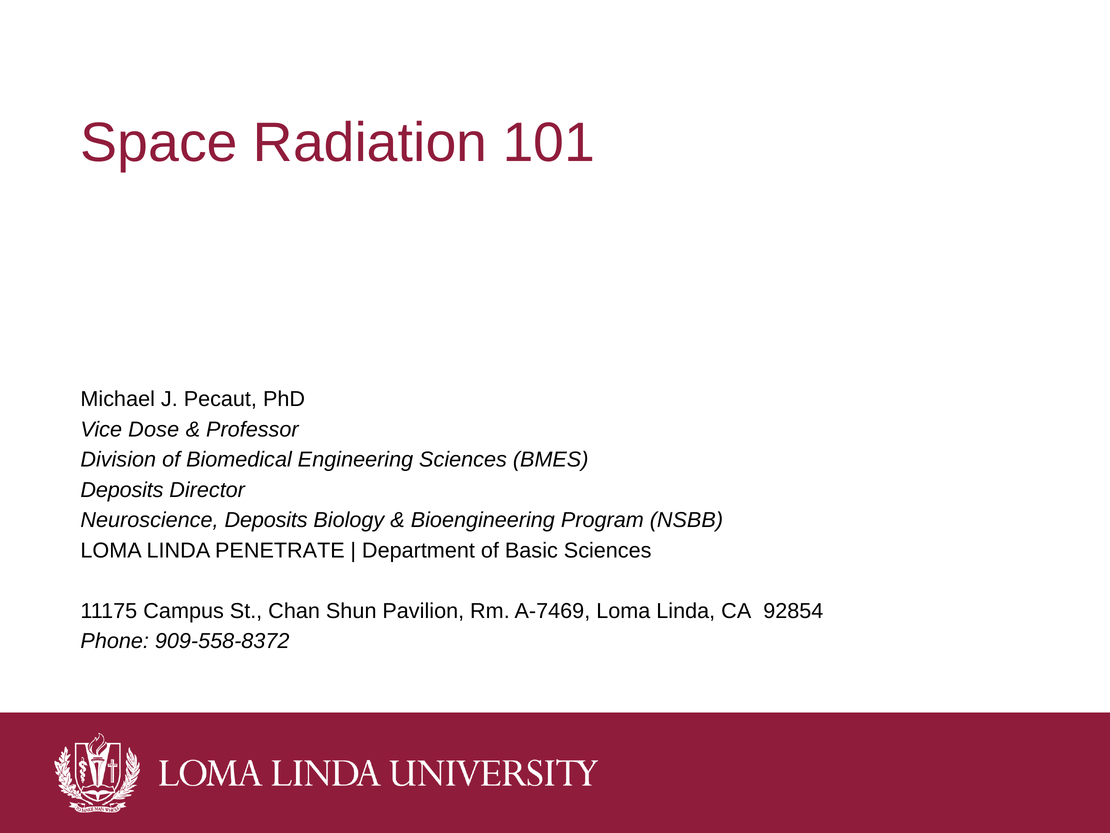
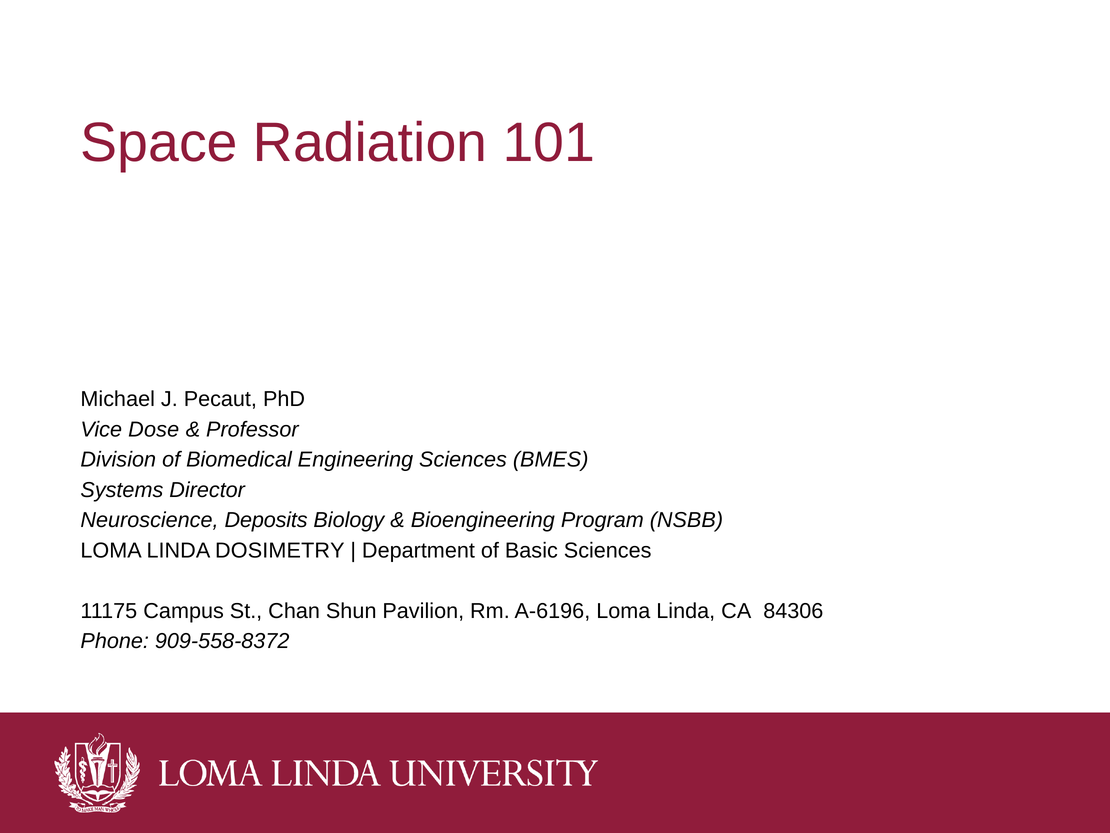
Deposits: Deposits -> Systems (122, 490)
PENETRATE: PENETRATE -> DOSIMETRY (280, 550)
A-7469: A-7469 -> A-6196 (552, 611)
92854: 92854 -> 84306 (793, 611)
